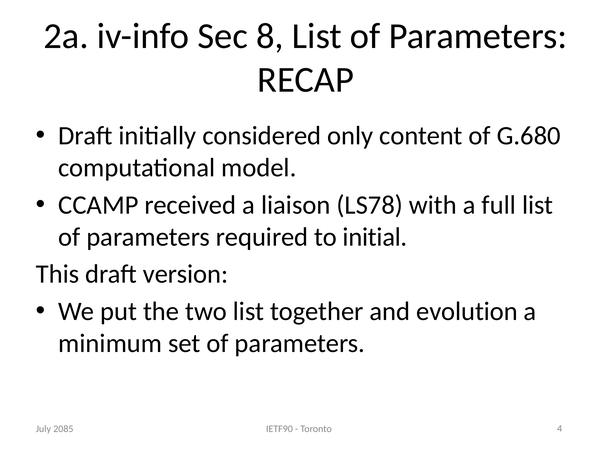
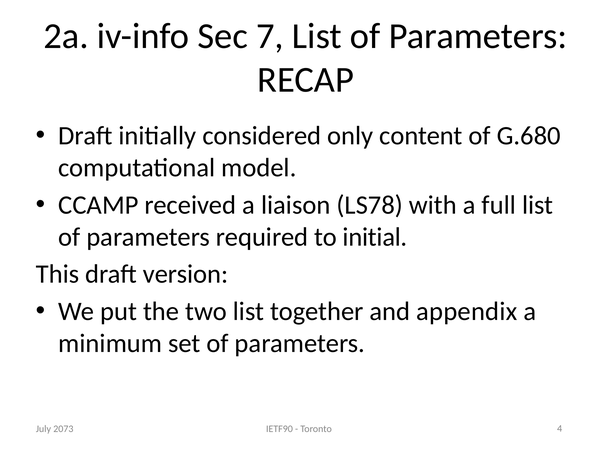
8: 8 -> 7 (270, 36)
evolution: evolution -> appendix (467, 311)
2085: 2085 -> 2073 (63, 428)
